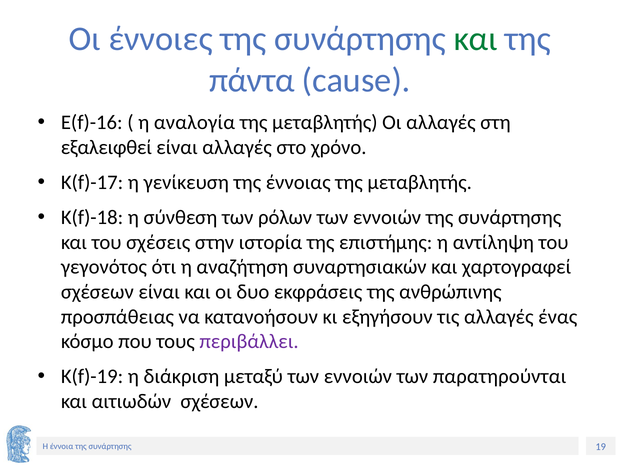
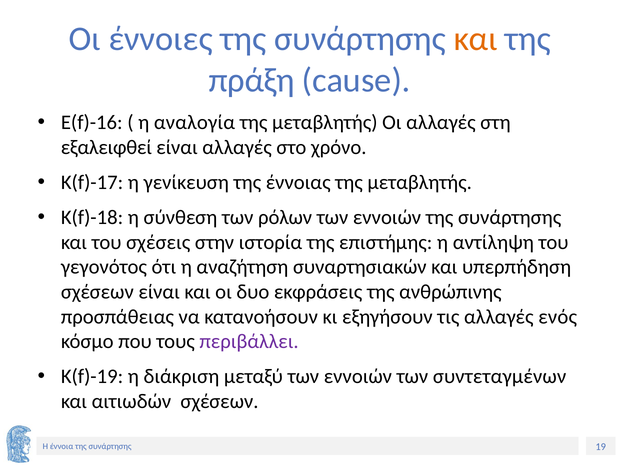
και colour: green -> orange (476, 39)
πάντα: πάντα -> πράξη (252, 80)
χαρτογραφεί: χαρτογραφεί -> υπερπήδηση (517, 267)
ένας: ένας -> ενός (558, 317)
παρατηρούνται: παρατηρούνται -> συντεταγμένων (500, 377)
